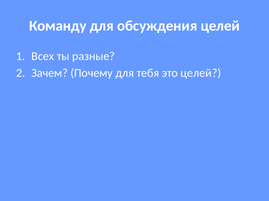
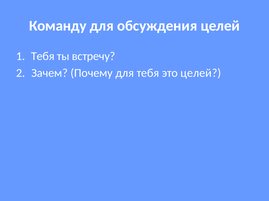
Всех: Всех -> Тебя (43, 56)
разные: разные -> встречу (94, 56)
